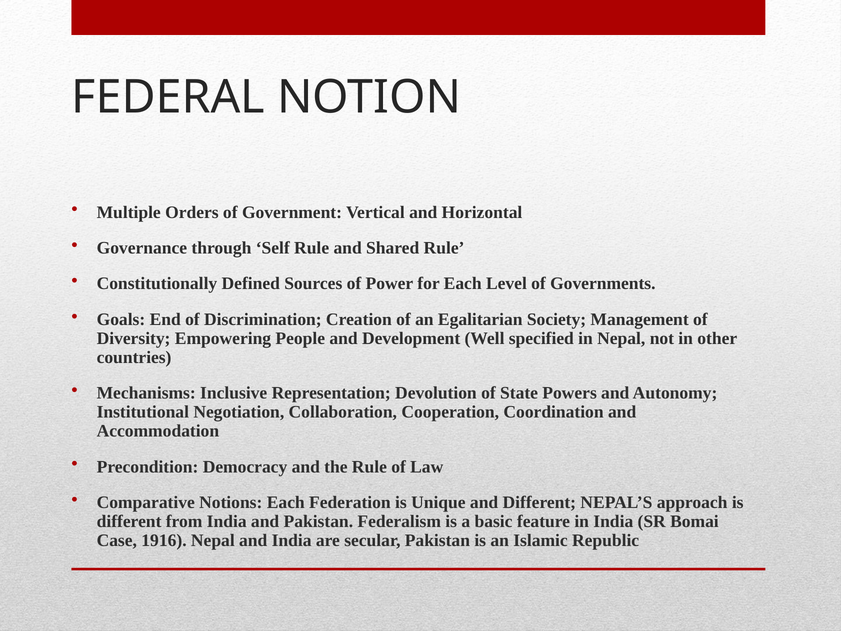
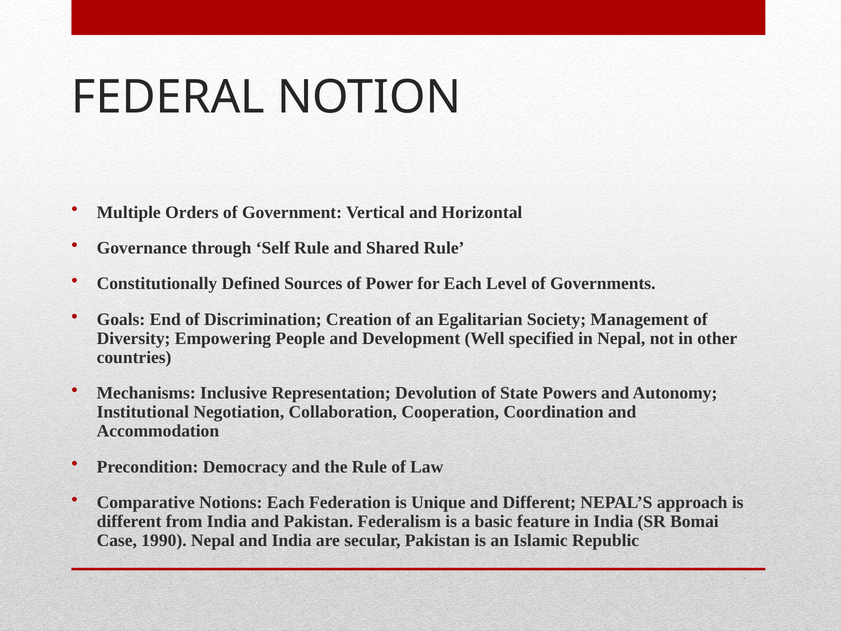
1916: 1916 -> 1990 (164, 540)
